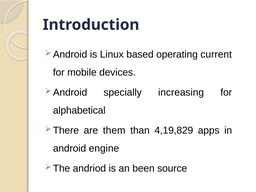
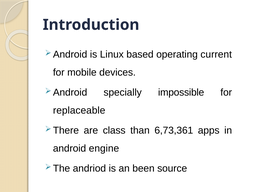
increasing: increasing -> impossible (181, 92)
alphabetical: alphabetical -> replaceable (79, 110)
them: them -> class (114, 130)
4,19,829: 4,19,829 -> 6,73,361 (174, 130)
